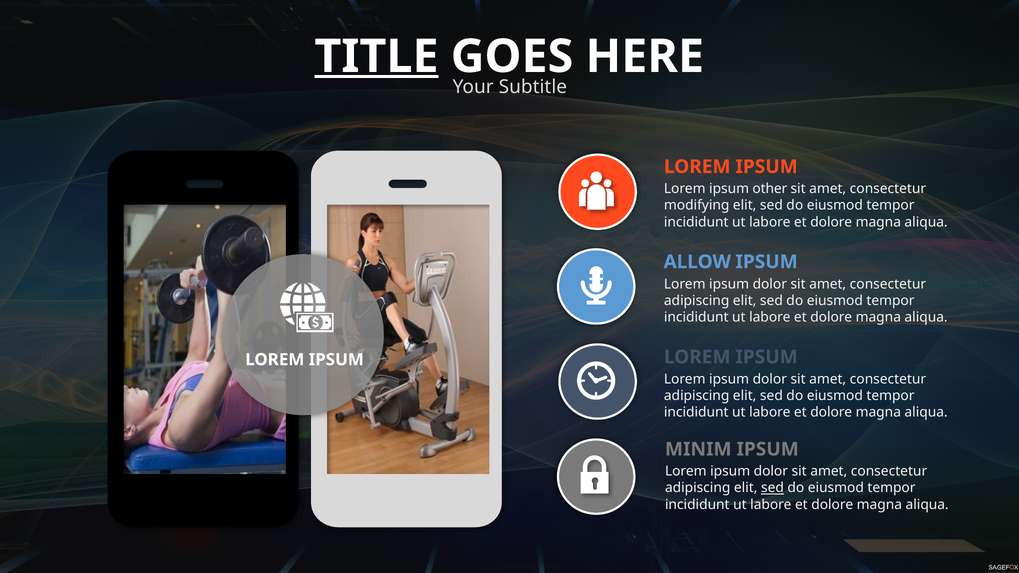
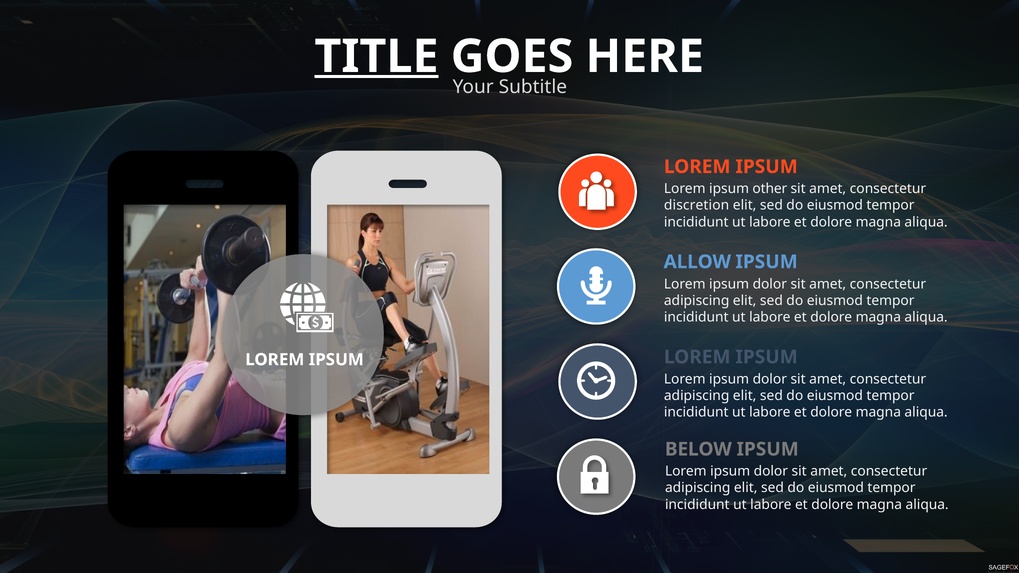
modifying: modifying -> discretion (697, 205)
MINIM: MINIM -> BELOW (698, 449)
sed underline: present -> none (772, 488)
